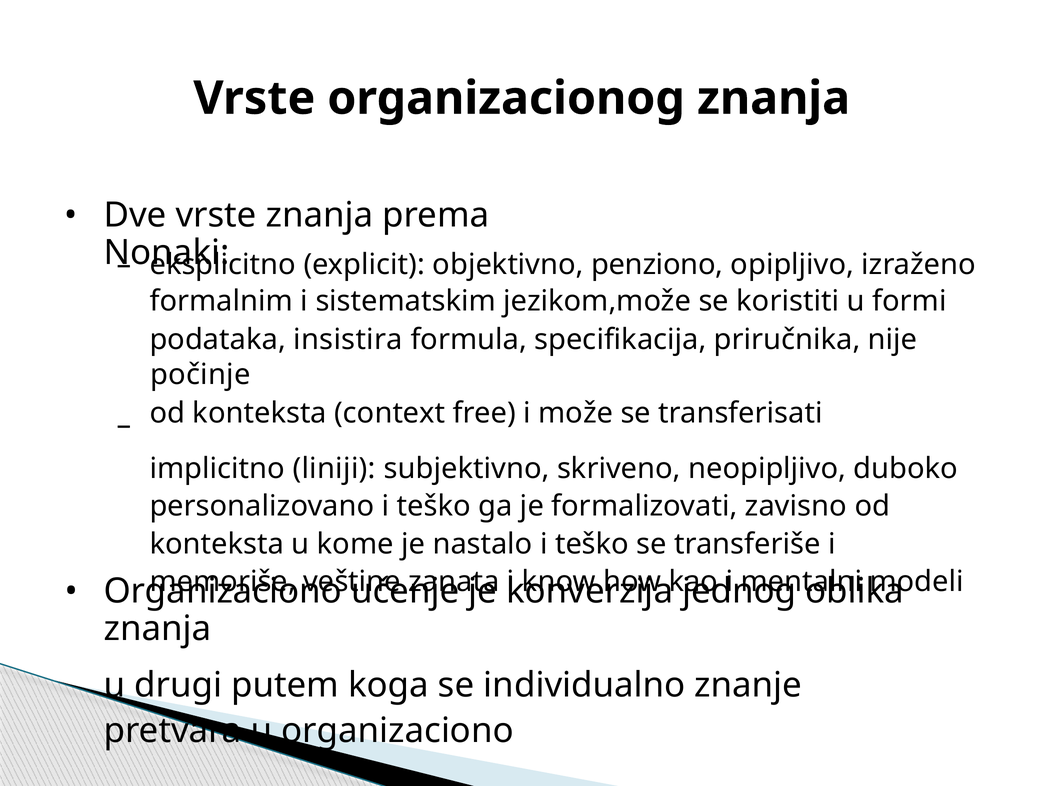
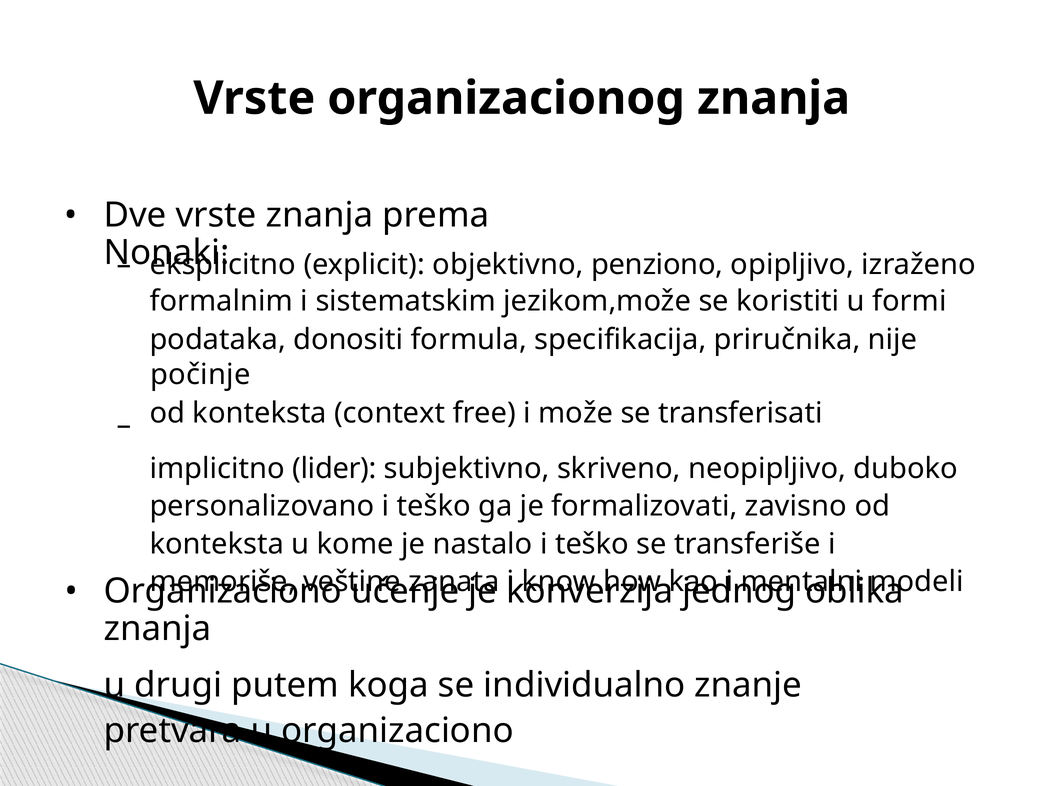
insistira: insistira -> donositi (348, 339)
liniji: liniji -> lider (334, 468)
